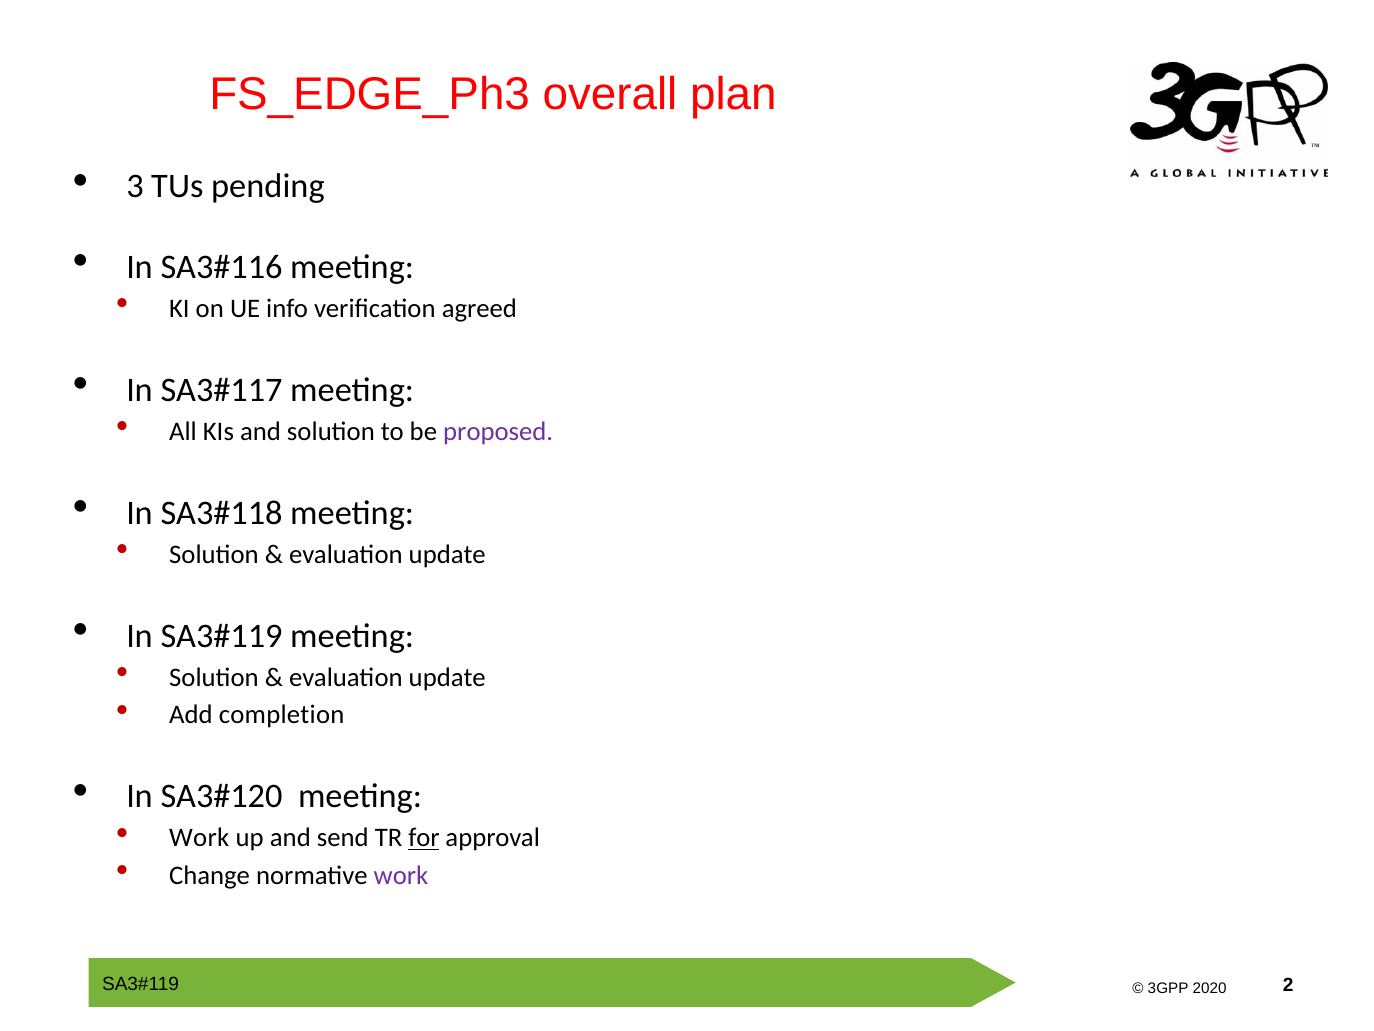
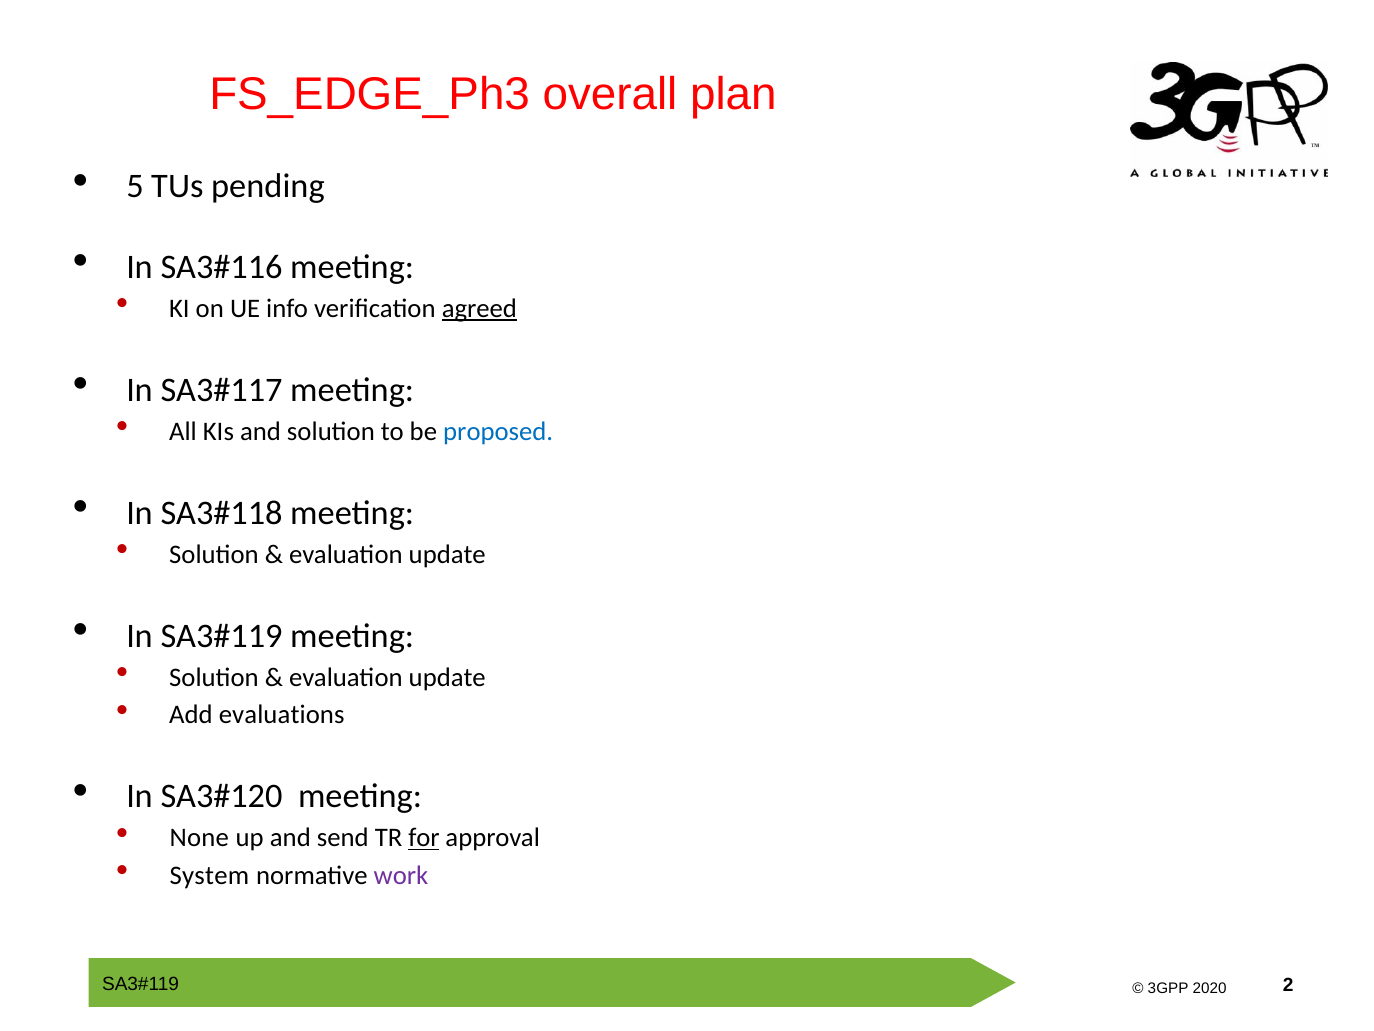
3: 3 -> 5 (135, 187)
agreed underline: none -> present (479, 308)
proposed colour: purple -> blue (498, 431)
completion: completion -> evaluations (282, 714)
Work: Work -> None (199, 837)
Change: Change -> System (209, 875)
